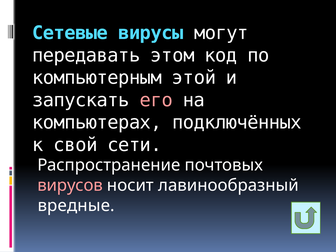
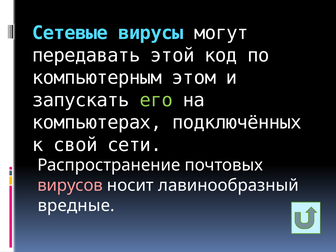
этом: этом -> этой (172, 55)
этой: этой -> этом (194, 78)
его colour: pink -> light green (156, 100)
